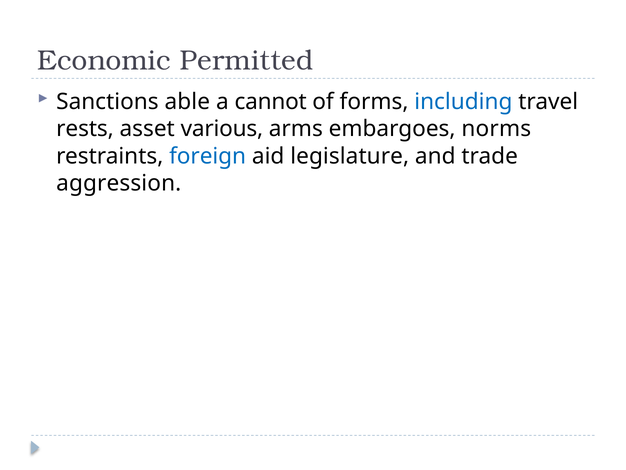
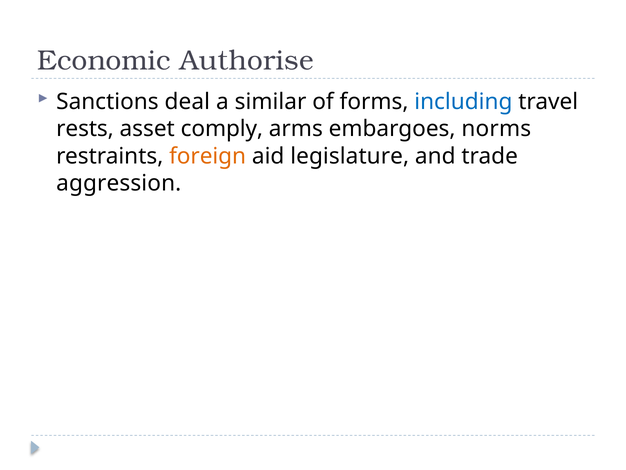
Permitted: Permitted -> Authorise (247, 60)
able: able -> deal (187, 102)
cannot: cannot -> similar (271, 102)
various: various -> comply (222, 129)
foreign colour: blue -> orange (208, 156)
